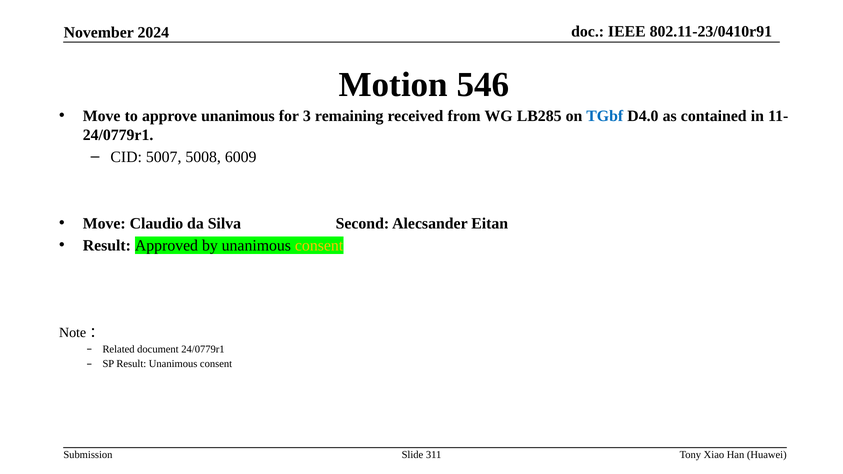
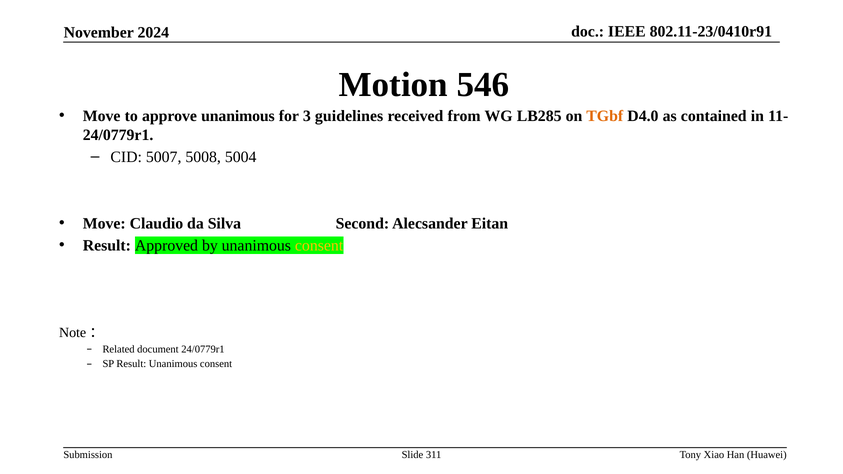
remaining: remaining -> guidelines (349, 116)
TGbf colour: blue -> orange (605, 116)
6009: 6009 -> 5004 (241, 157)
